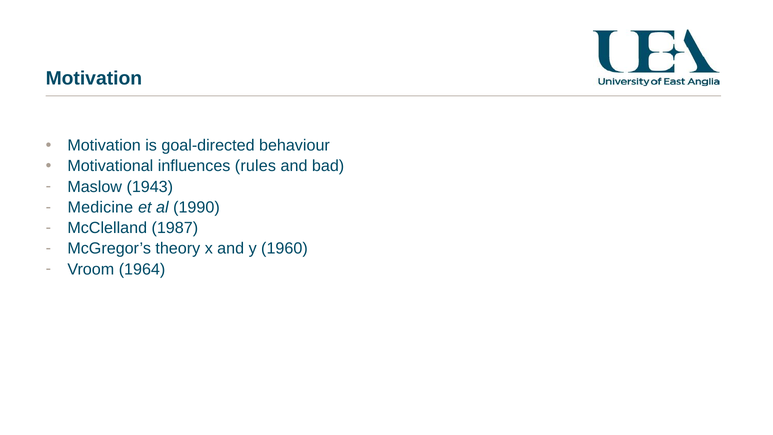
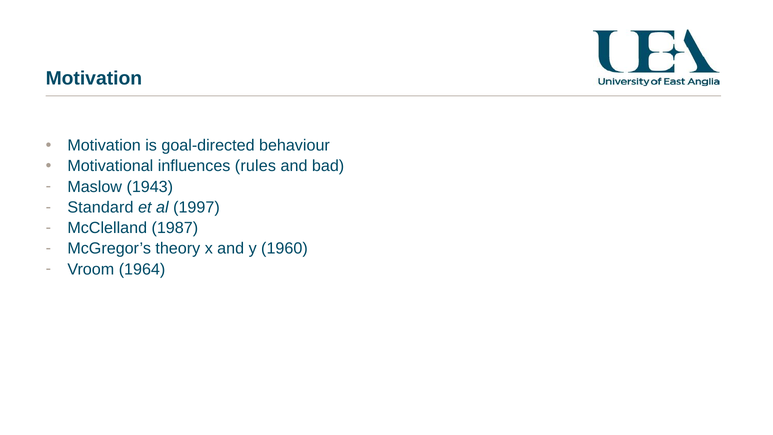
Medicine: Medicine -> Standard (100, 207)
1990: 1990 -> 1997 (196, 207)
